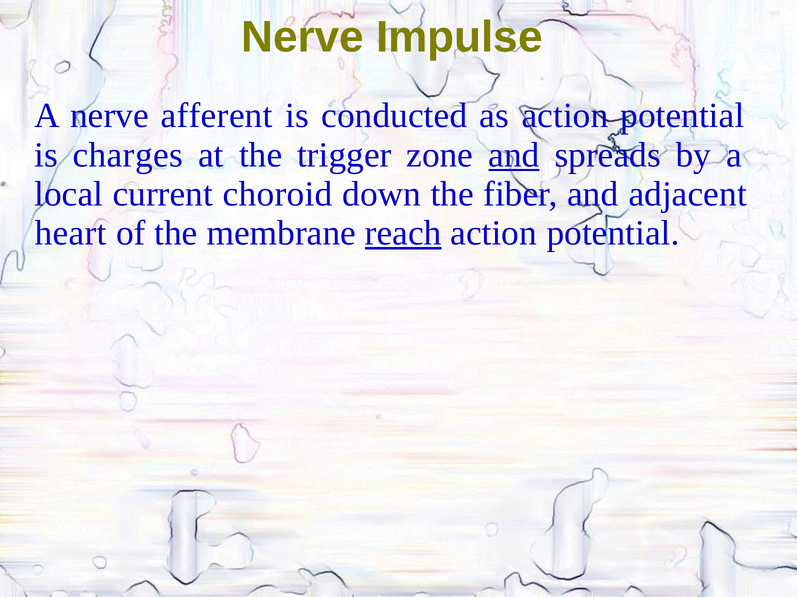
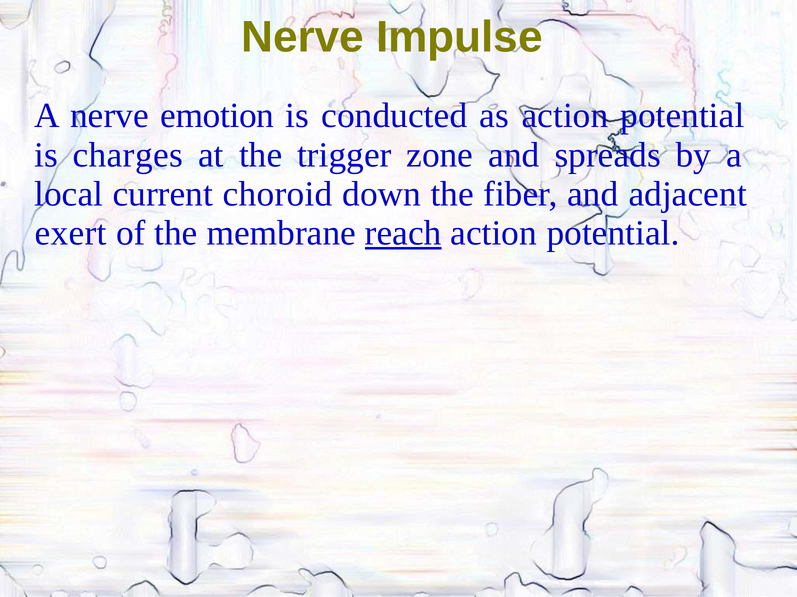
afferent: afferent -> emotion (217, 116)
and underline: present -> none (514, 155)
heart: heart -> exert (71, 233)
